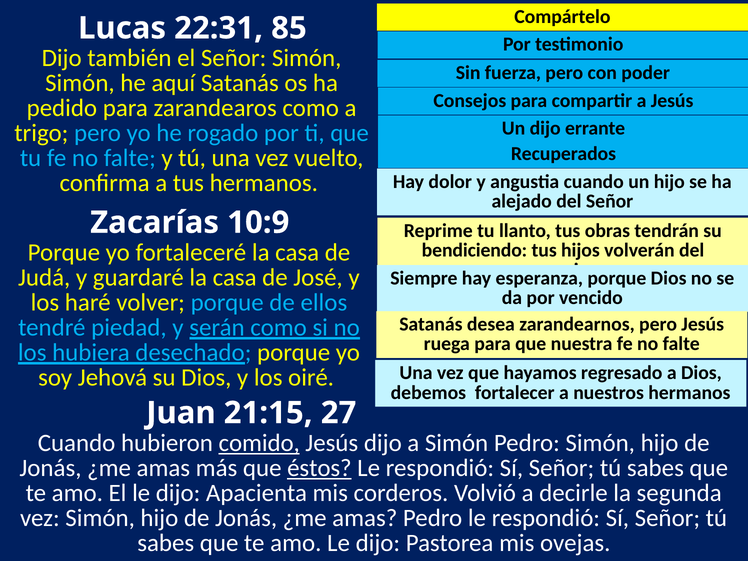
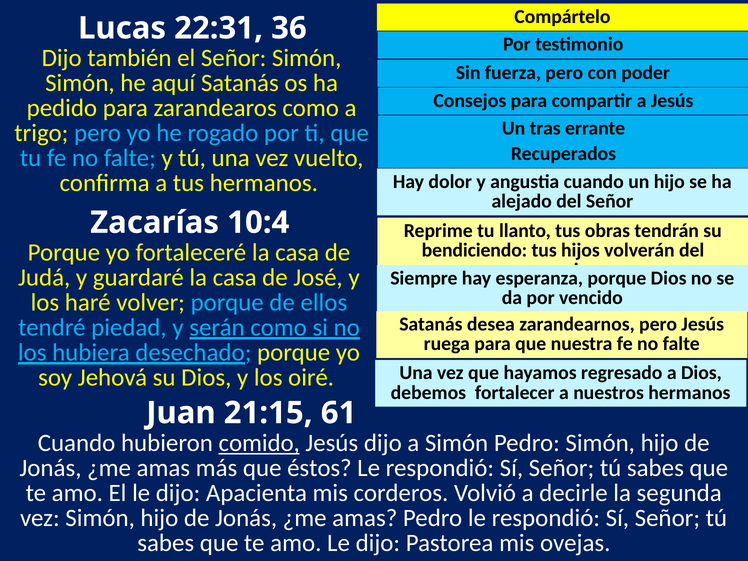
85: 85 -> 36 (289, 28)
Un dijo: dijo -> tras (545, 128)
10:9: 10:9 -> 10:4 (258, 223)
27: 27 -> 61 (339, 413)
éstos underline: present -> none (319, 468)
